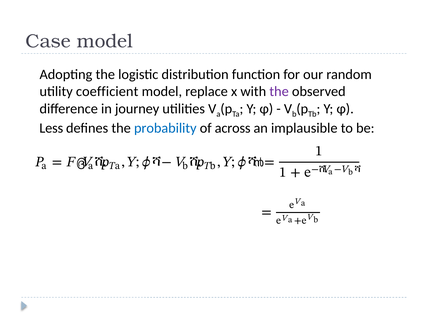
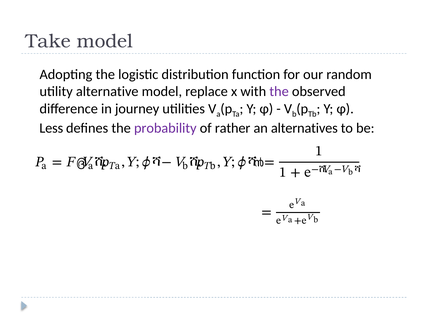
Case: Case -> Take (48, 41)
coefficient: coefficient -> alternative (107, 92)
probability colour: blue -> purple (165, 128)
across: across -> rather (233, 128)
implausible: implausible -> alternatives (304, 128)
